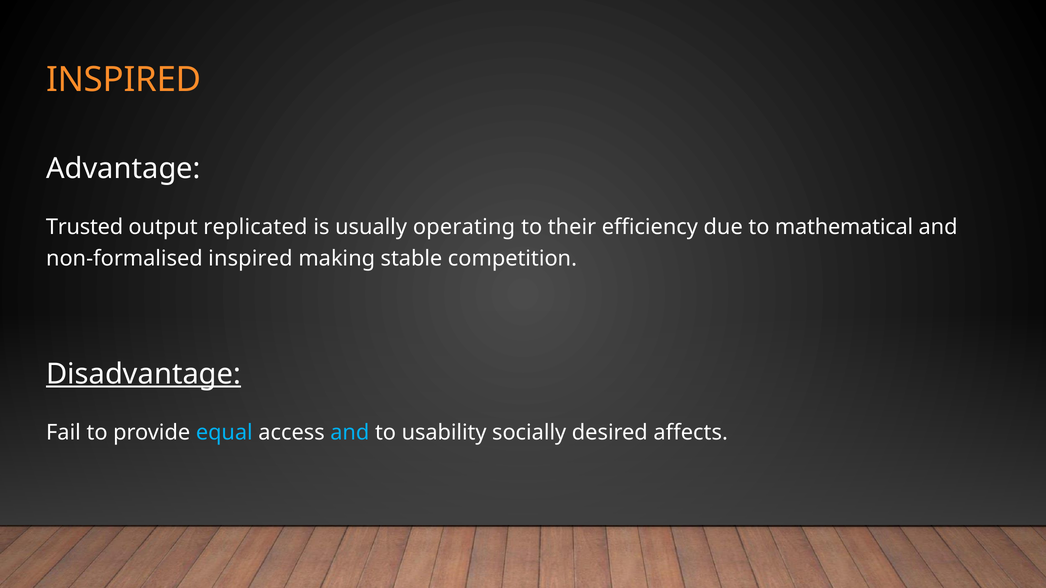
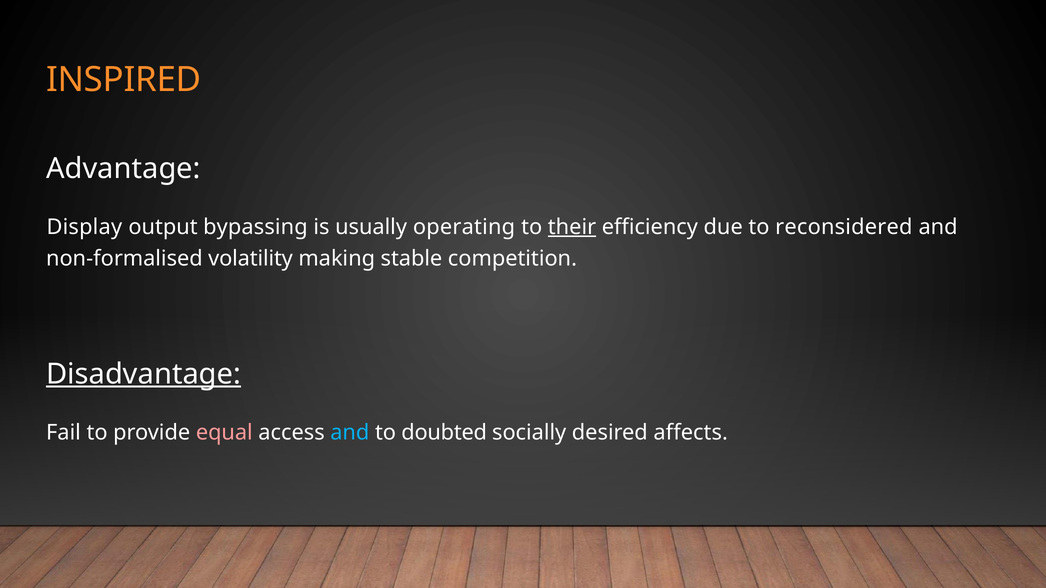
Trusted: Trusted -> Display (84, 227)
replicated: replicated -> bypassing (255, 227)
their underline: none -> present (572, 227)
mathematical: mathematical -> reconsidered (844, 227)
non-formalised inspired: inspired -> volatility (251, 259)
equal colour: light blue -> pink (224, 433)
usability: usability -> doubted (444, 433)
